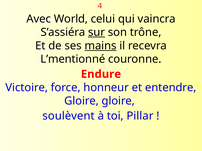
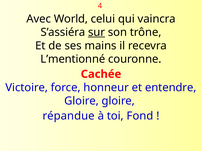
mains underline: present -> none (101, 46)
Endure: Endure -> Cachée (101, 74)
soulèvent: soulèvent -> répandue (69, 116)
Pillar: Pillar -> Fond (140, 116)
